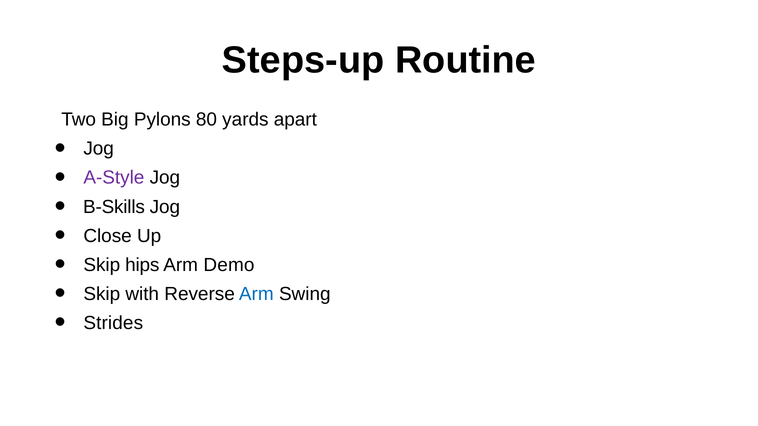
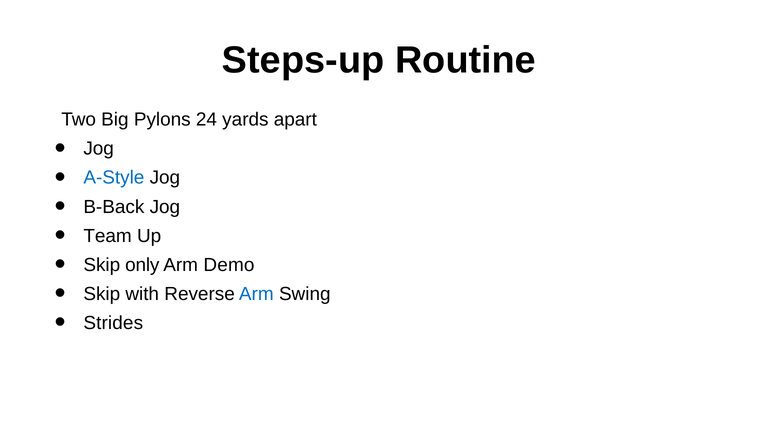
80: 80 -> 24 (206, 120)
A-Style colour: purple -> blue (114, 178)
B-Skills: B-Skills -> B-Back (114, 207)
Close: Close -> Team (108, 236)
hips: hips -> only (142, 265)
